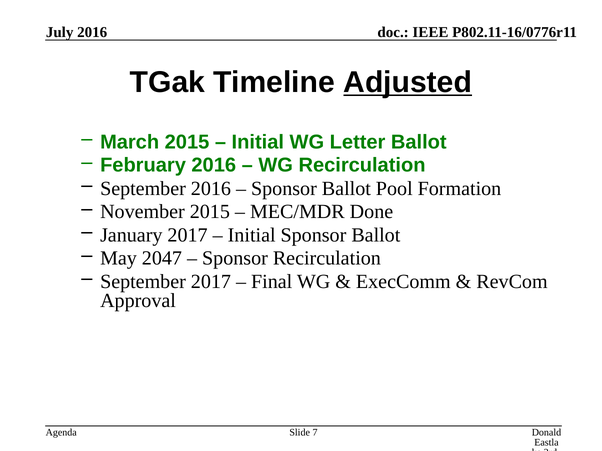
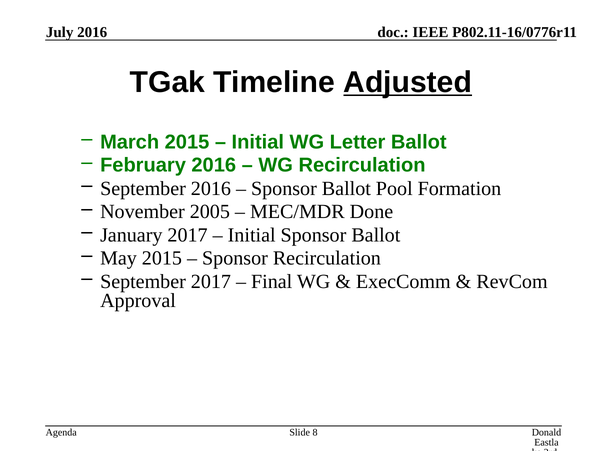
November 2015: 2015 -> 2005 (210, 212)
May 2047: 2047 -> 2015 (162, 259)
7: 7 -> 8 (315, 433)
